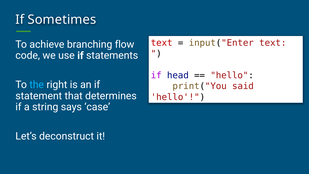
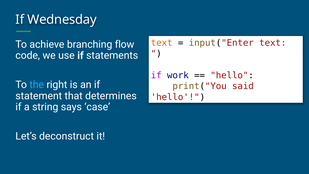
Sometimes: Sometimes -> Wednesday (62, 20)
text colour: red -> orange (162, 43)
head: head -> work (178, 75)
